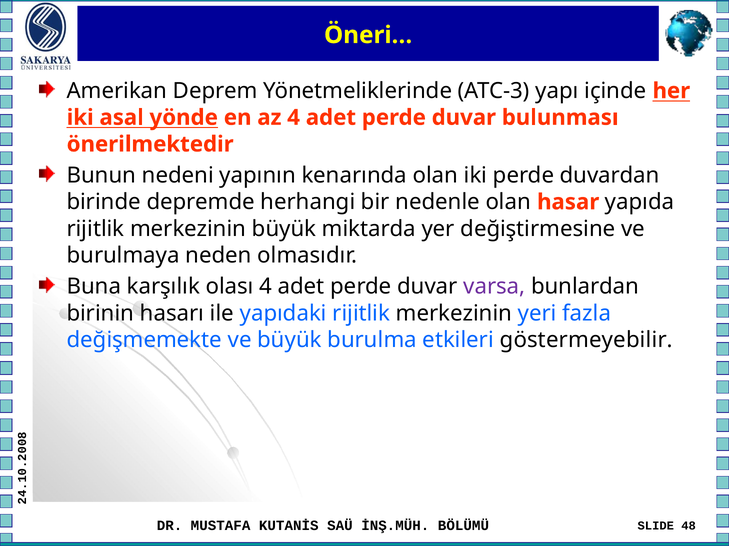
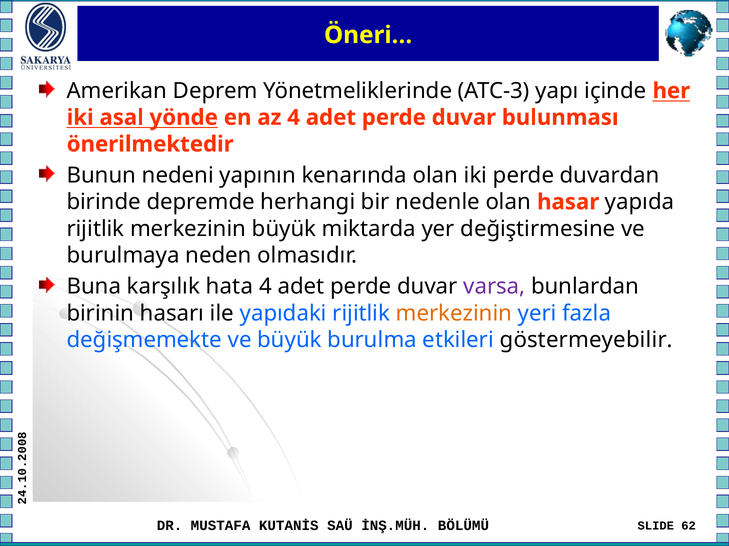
olası: olası -> hata (229, 287)
merkezinin colour: black -> orange (454, 314)
48: 48 -> 62 (689, 526)
